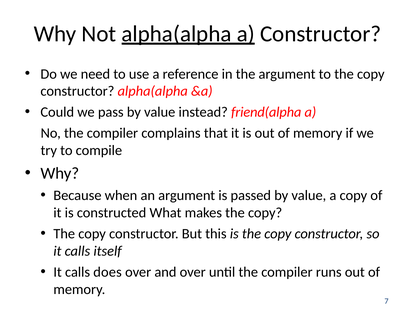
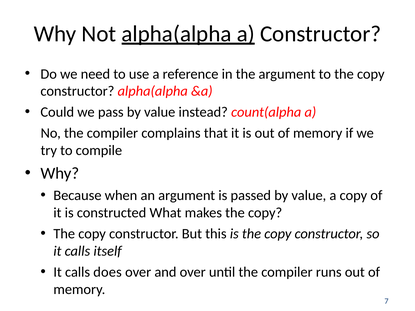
friend(alpha: friend(alpha -> count(alpha (266, 112)
